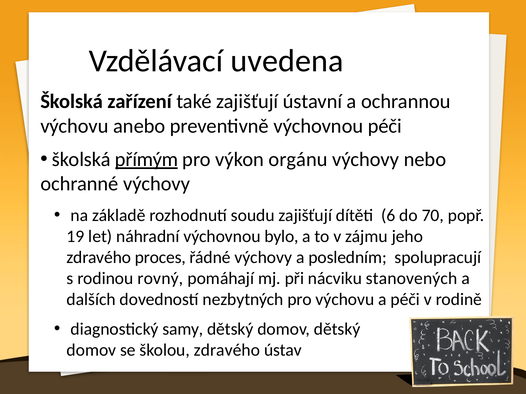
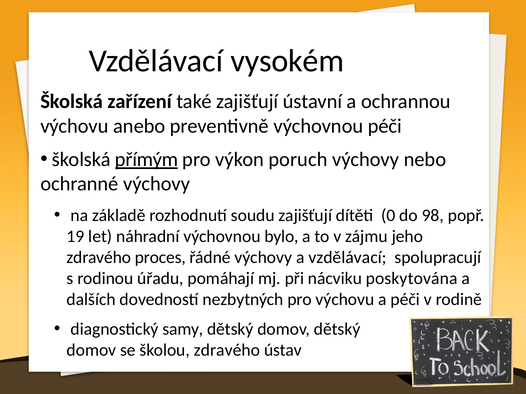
uvedena: uvedena -> vysokém (287, 61)
orgánu: orgánu -> poruch (298, 160)
6: 6 -> 0 (388, 216)
70: 70 -> 98 (433, 216)
a posledním: posledním -> vzdělávací (347, 258)
rovný: rovný -> úřadu (160, 279)
stanovených: stanovených -> poskytována (412, 279)
